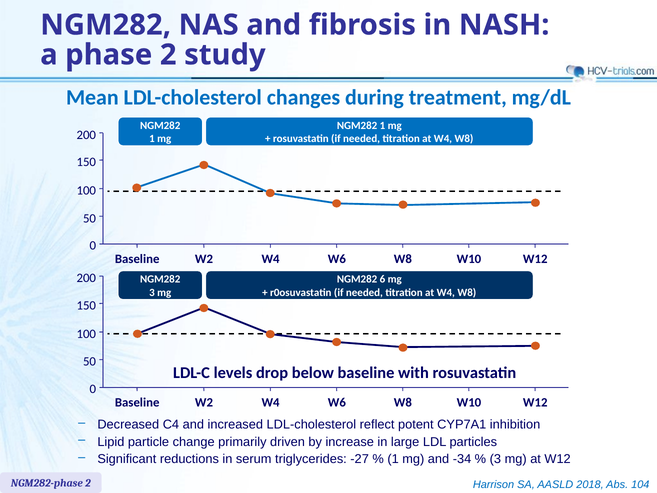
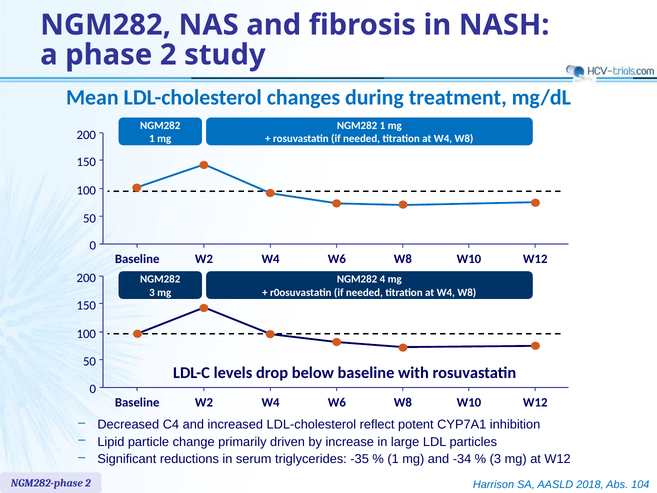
6: 6 -> 4 (382, 279)
-27: -27 -> -35 (360, 459)
